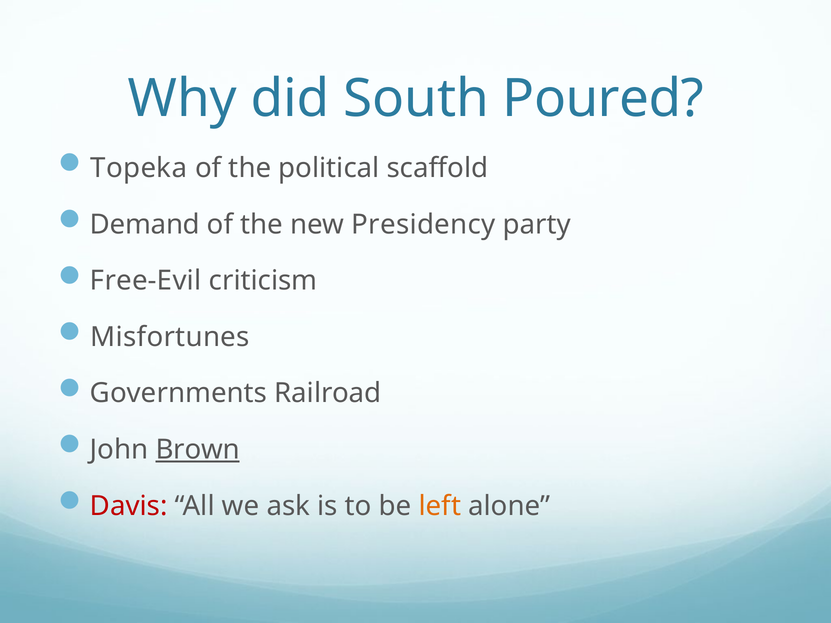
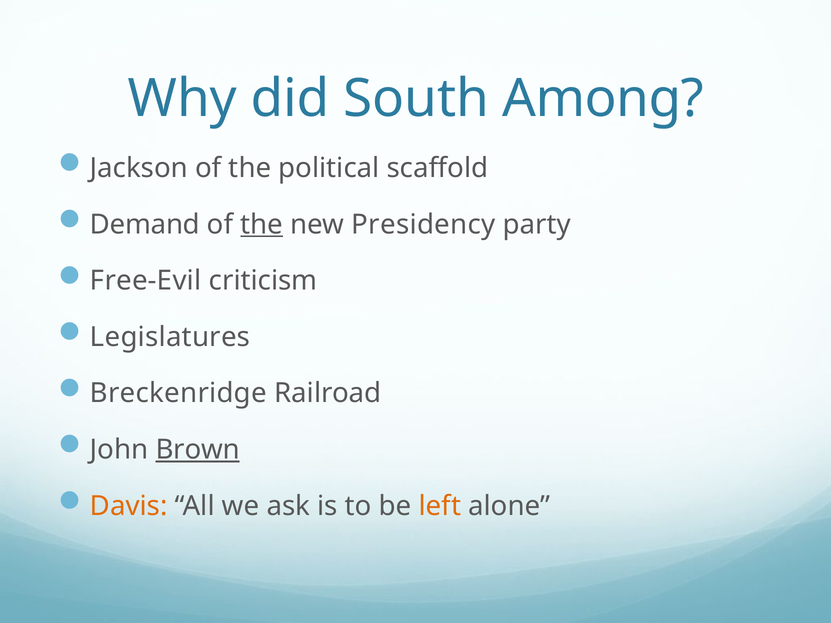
Poured: Poured -> Among (603, 99)
Topeka: Topeka -> Jackson (139, 168)
the underline: none -> present (262, 224)
Misfortunes: Misfortunes -> Legislatures (170, 337)
Governments: Governments -> Breckenridge (178, 393)
Davis colour: red -> orange (129, 506)
